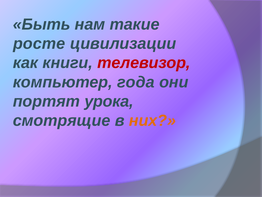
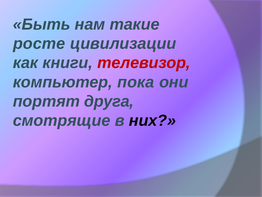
года: года -> пока (136, 82)
урока: урока -> друга (109, 101)
них colour: orange -> black (152, 120)
